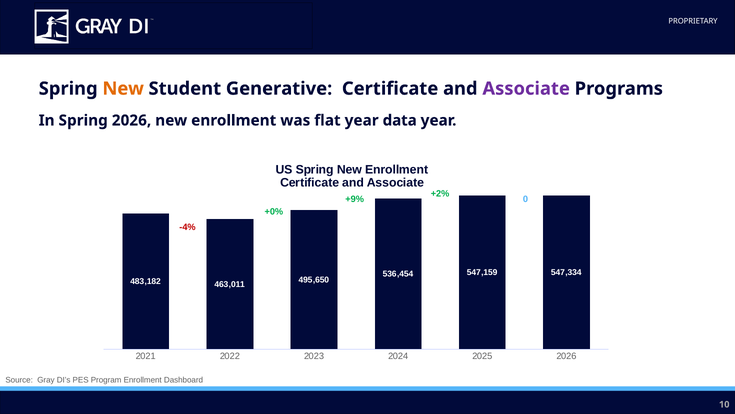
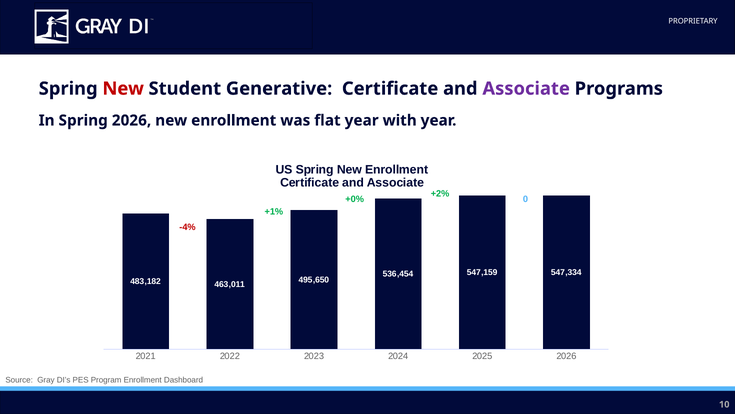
New colour: orange -> red (123, 89)
data: data -> with (400, 120)
+9%: +9% -> +0% (355, 199)
+0%: +0% -> +1% (274, 212)
